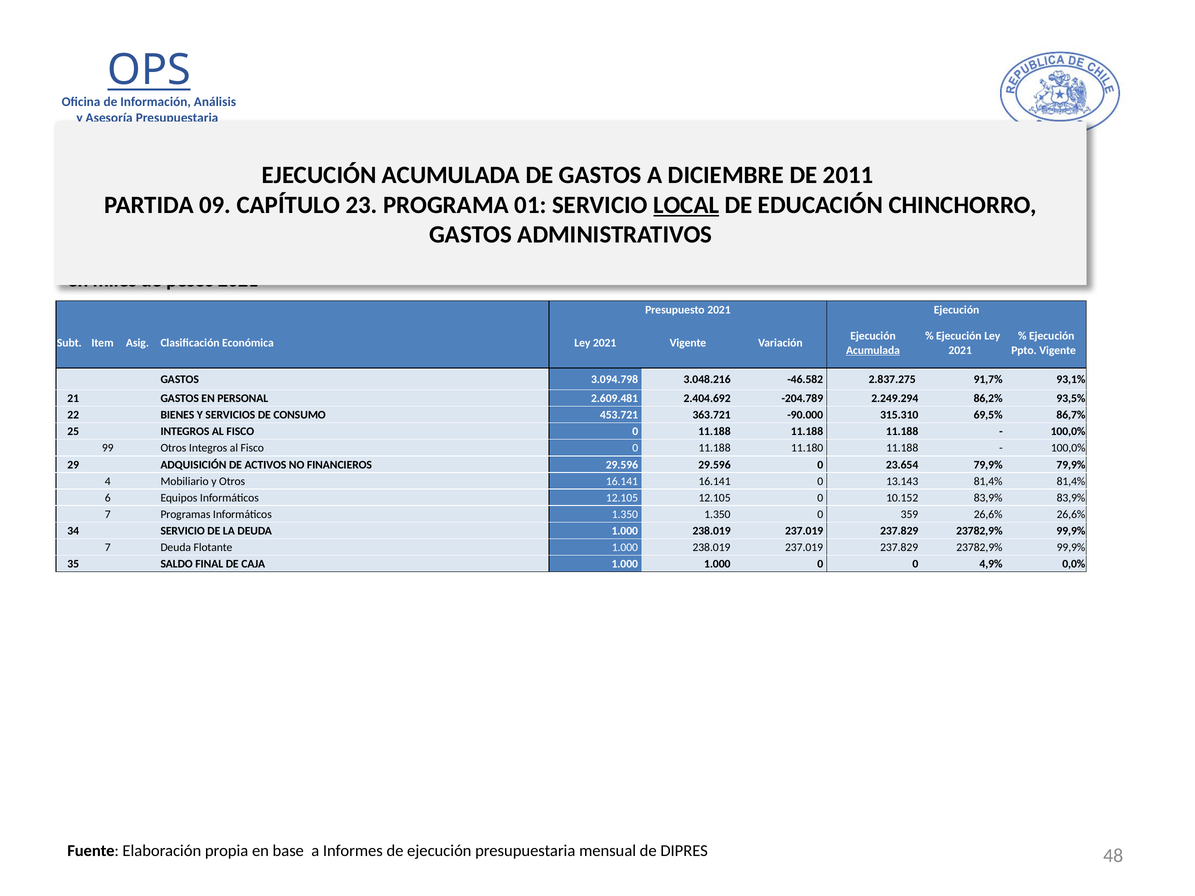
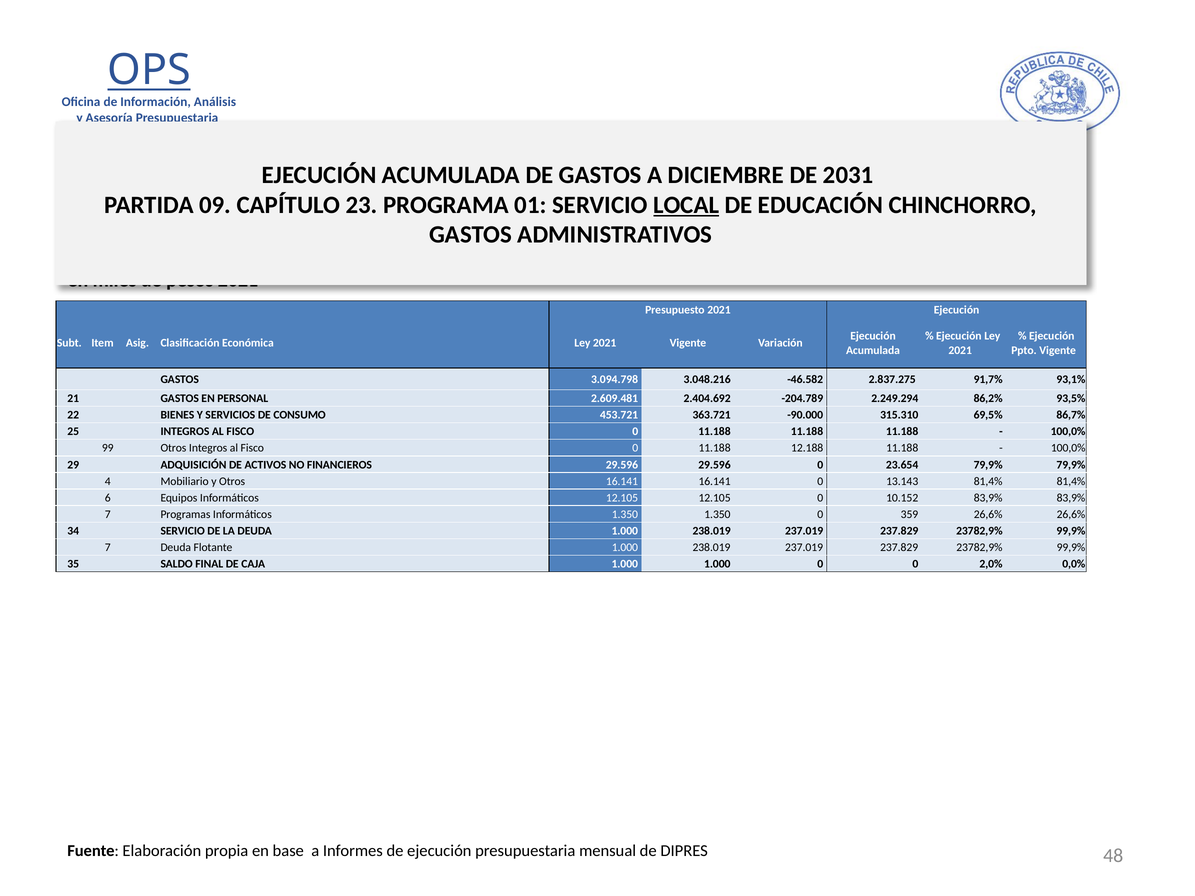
2011: 2011 -> 2031 (848, 175)
Acumulada underline: present -> none (873, 350)
11.180: 11.180 -> 12.188 (807, 448)
4,9%: 4,9% -> 2,0% (991, 564)
